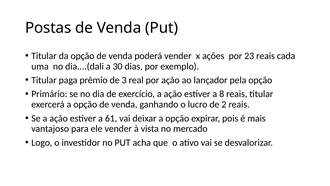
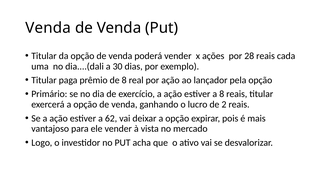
Postas: Postas -> Venda (48, 28)
23: 23 -> 28 (249, 56)
de 3: 3 -> 8 (124, 80)
61: 61 -> 62 (111, 118)
